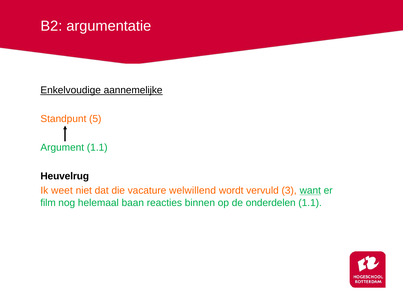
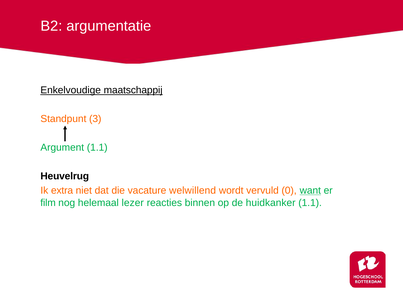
aannemelijke: aannemelijke -> maatschappij (133, 90)
5: 5 -> 3 (95, 119)
weet: weet -> extra (62, 191)
3: 3 -> 0 (289, 191)
baan: baan -> lezer (133, 203)
onderdelen: onderdelen -> huidkanker (271, 203)
